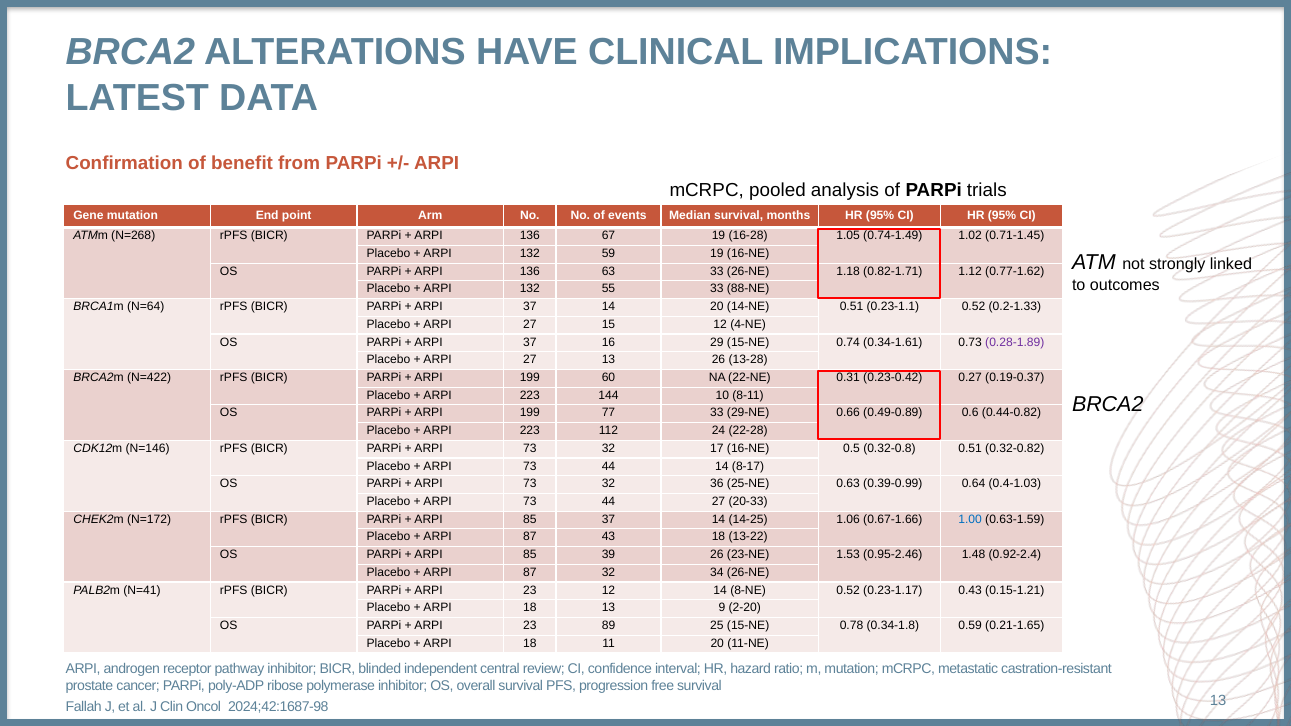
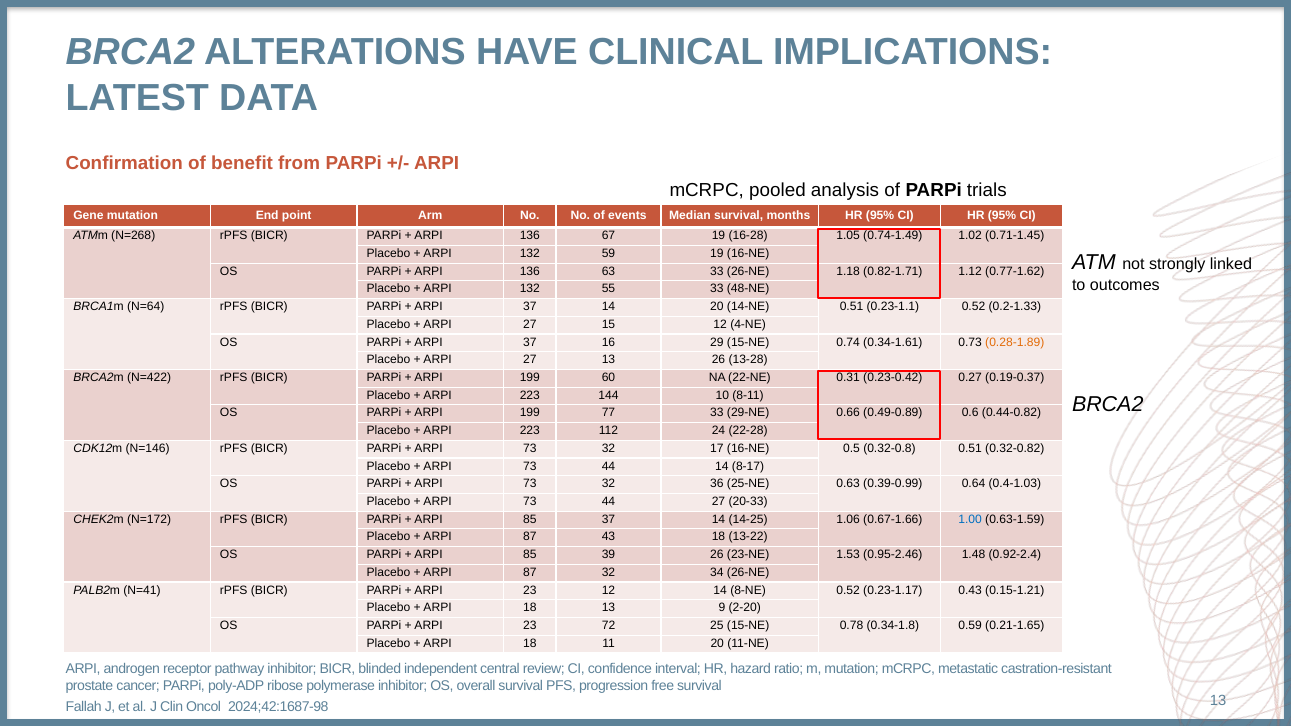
88-NE: 88-NE -> 48-NE (748, 289)
0.28-1.89 colour: purple -> orange (1015, 342)
89: 89 -> 72 (609, 626)
